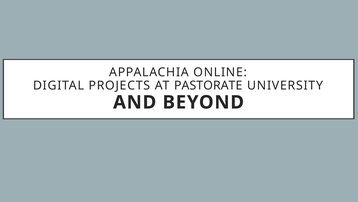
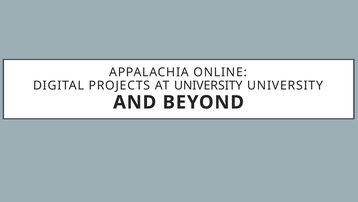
AT PASTORATE: PASTORATE -> UNIVERSITY (208, 85)
